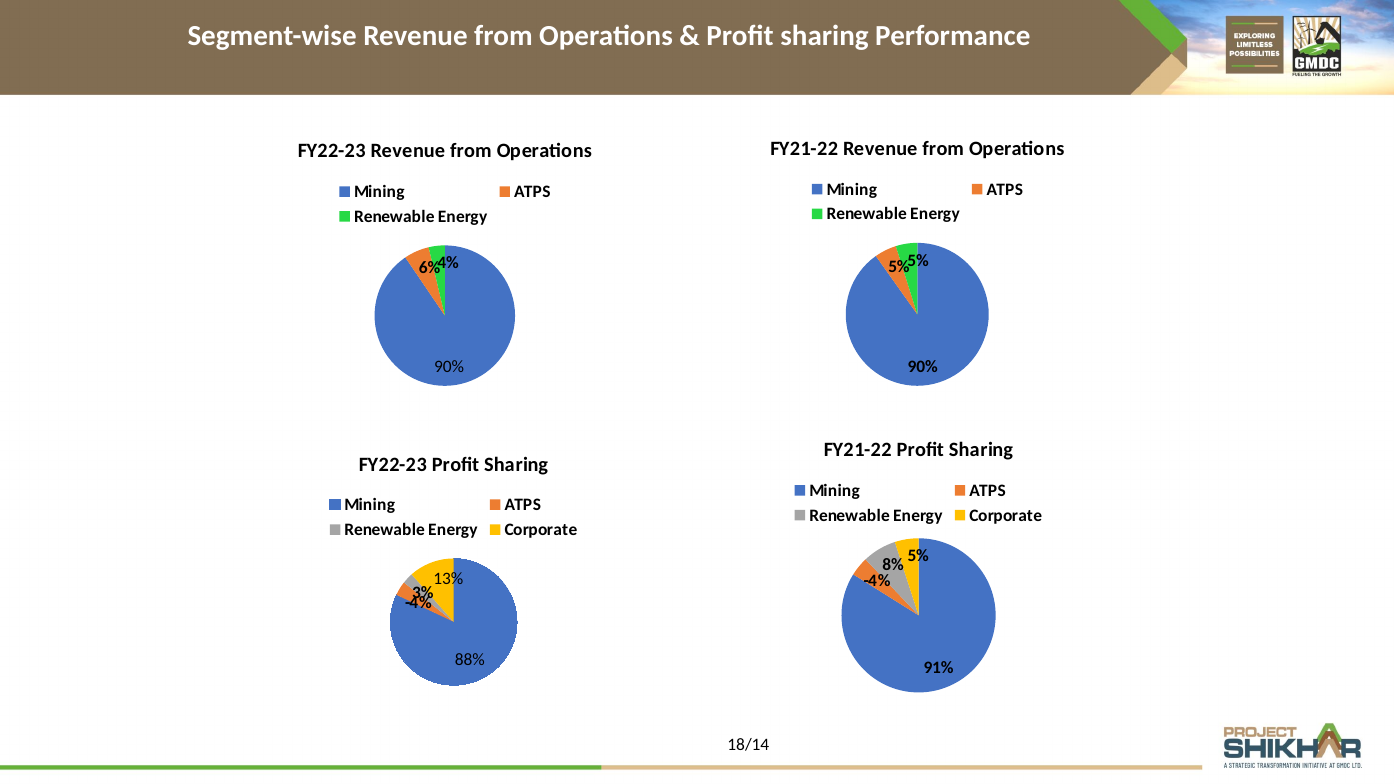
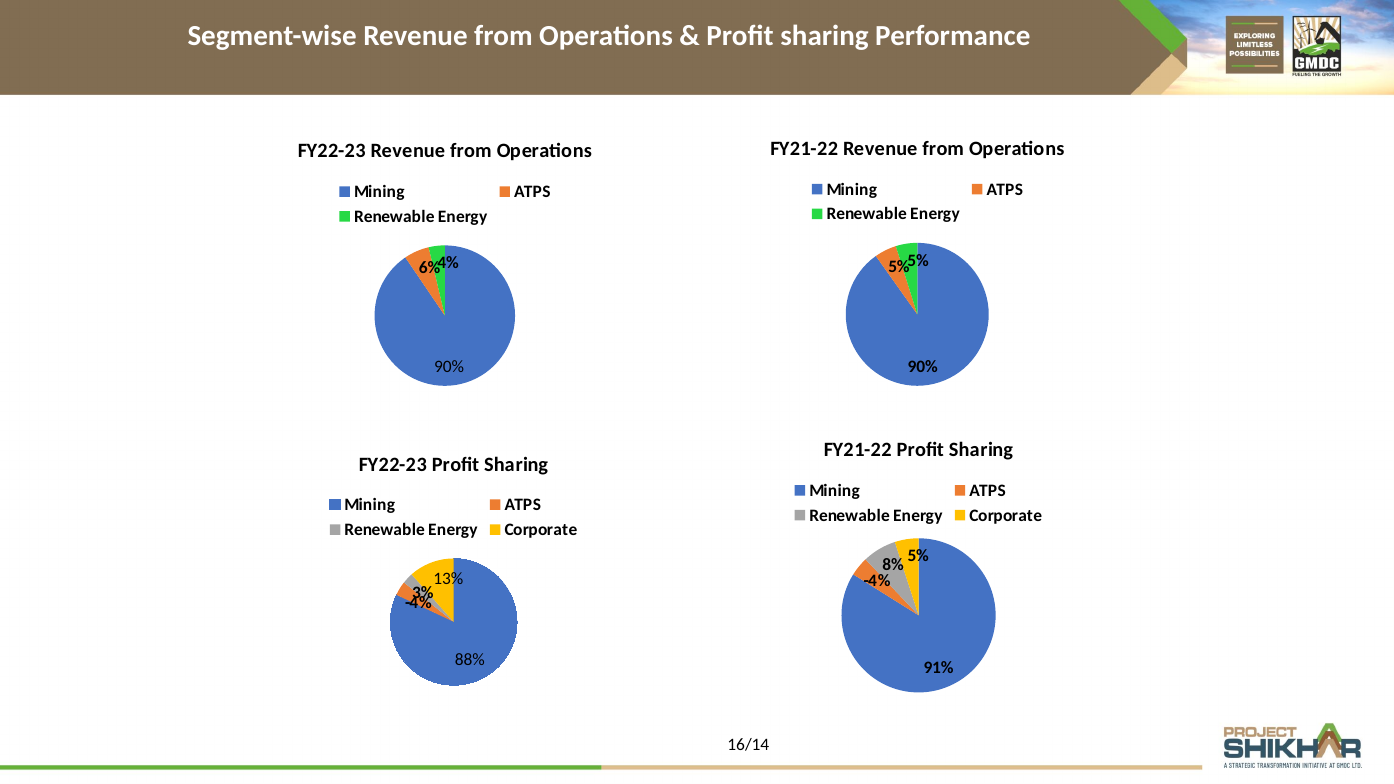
18/14: 18/14 -> 16/14 (748, 745)
